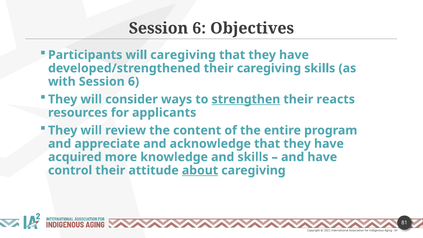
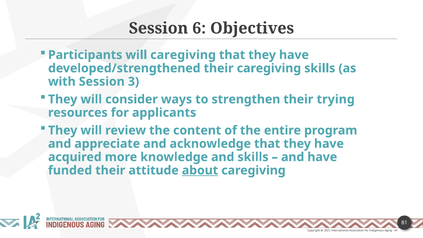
with Session 6: 6 -> 3 (134, 82)
strengthen underline: present -> none (246, 99)
reacts: reacts -> trying (336, 99)
control: control -> funded (70, 170)
